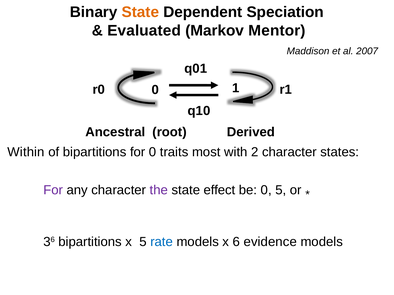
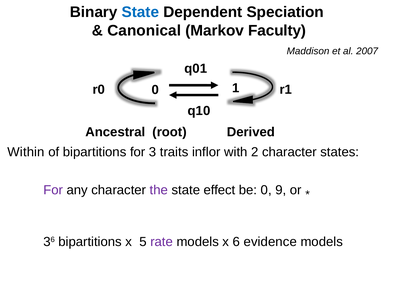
State colour: orange -> blue (140, 12)
Evaluated: Evaluated -> Canonical (144, 31)
Mentor: Mentor -> Faculty (277, 31)
for 0: 0 -> 3 (153, 152)
most: most -> inflor (206, 152)
0 5: 5 -> 9 (281, 190)
rate colour: blue -> purple (162, 242)
